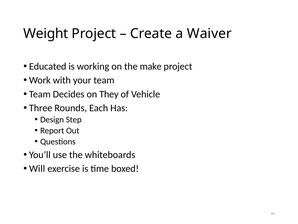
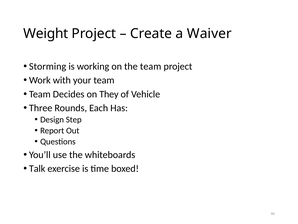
Educated: Educated -> Storming (48, 66)
the make: make -> team (151, 66)
Will: Will -> Talk (37, 168)
